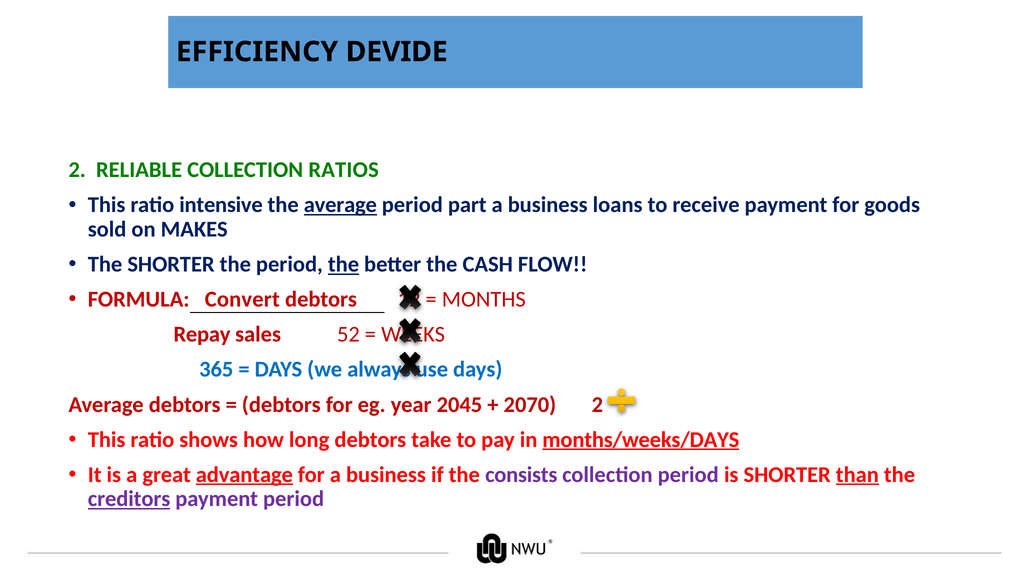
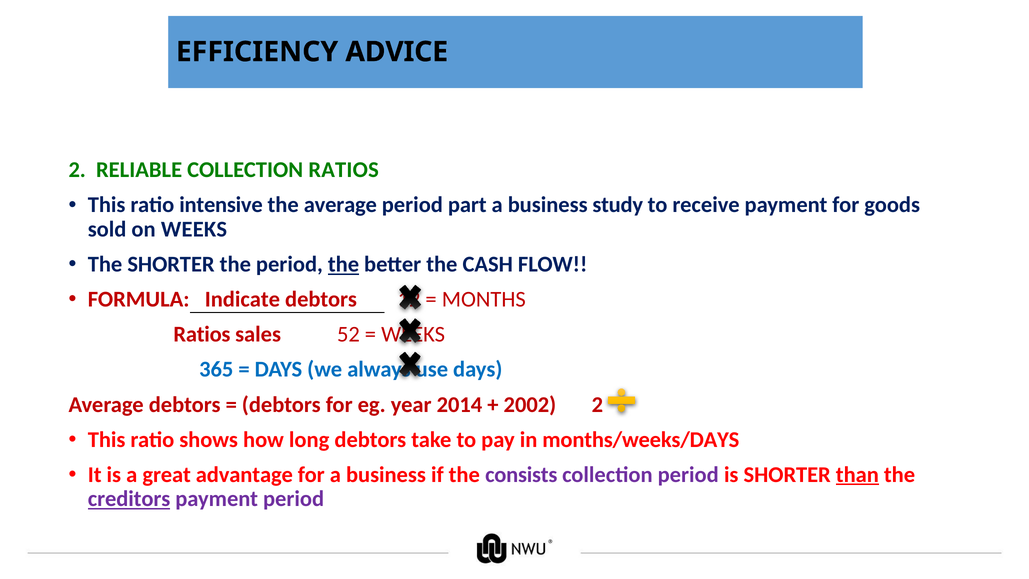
DEVIDE: DEVIDE -> ADVICE (397, 52)
average underline: present -> none (340, 205)
loans: loans -> study (618, 205)
on MAKES: MAKES -> WEEKS (194, 229)
Convert: Convert -> Indicate (242, 299)
Repay: Repay -> Ratios (202, 334)
2045: 2045 -> 2014 (459, 404)
2070: 2070 -> 2002 (530, 404)
months/weeks/DAYS underline: present -> none (641, 439)
advantage underline: present -> none (244, 475)
